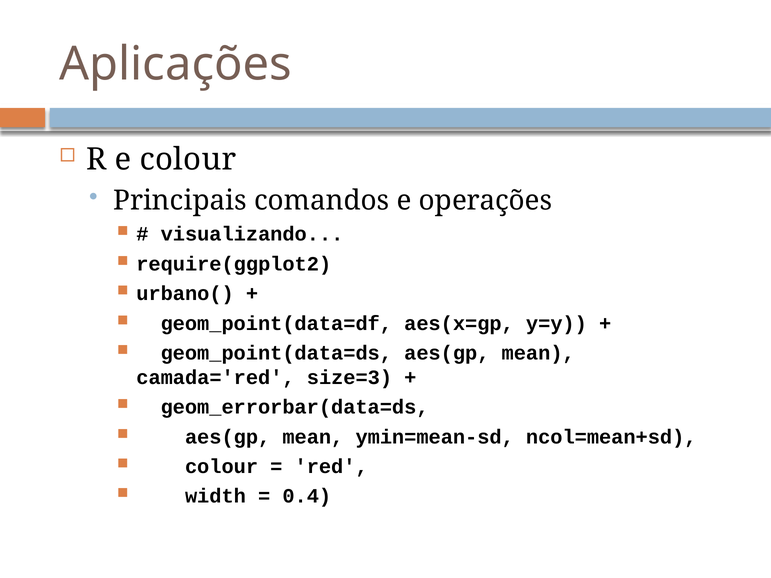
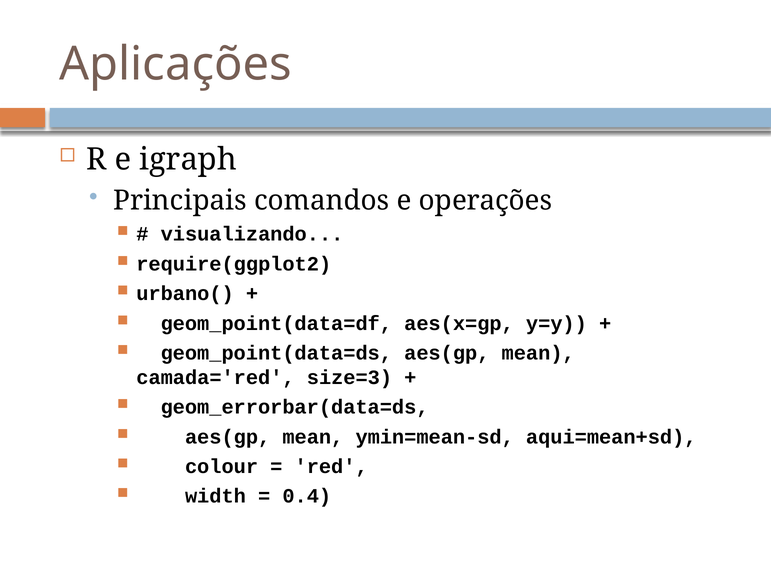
e colour: colour -> igraph (188, 160)
ncol=mean+sd: ncol=mean+sd -> aqui=mean+sd (611, 437)
